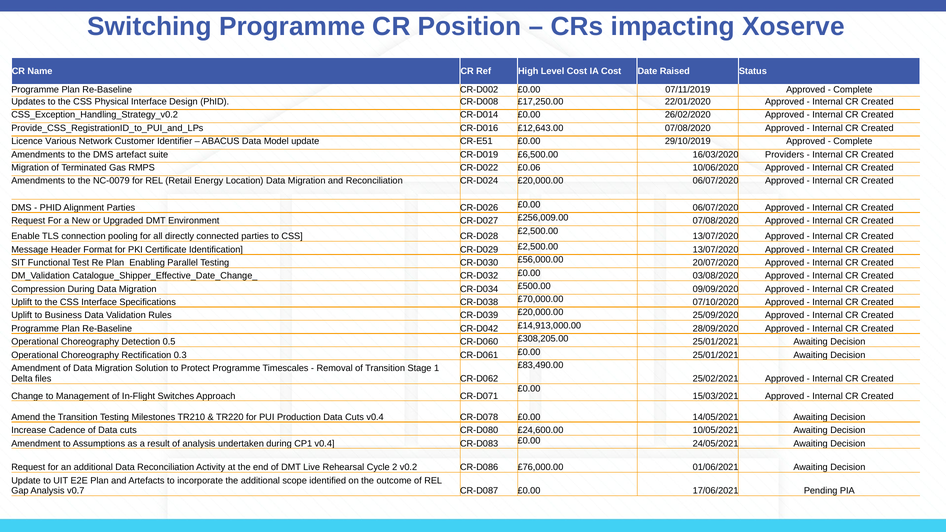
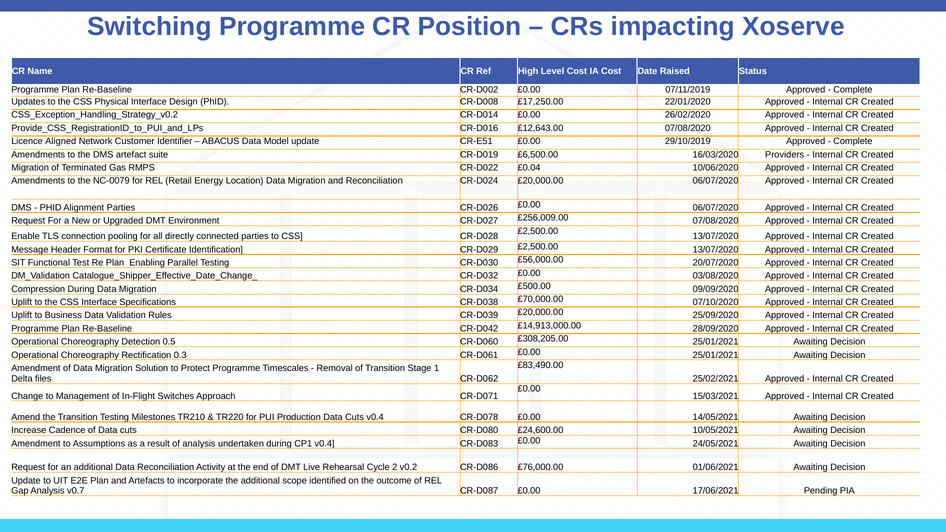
Various: Various -> Aligned (61, 141)
£0.06: £0.06 -> £0.04 (529, 168)
